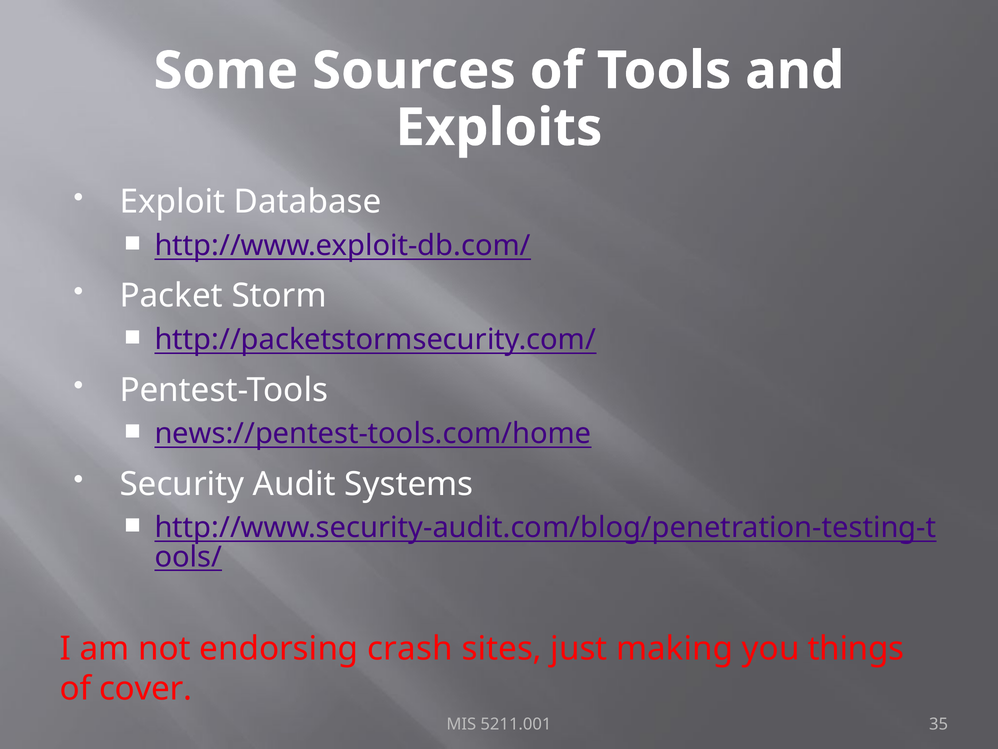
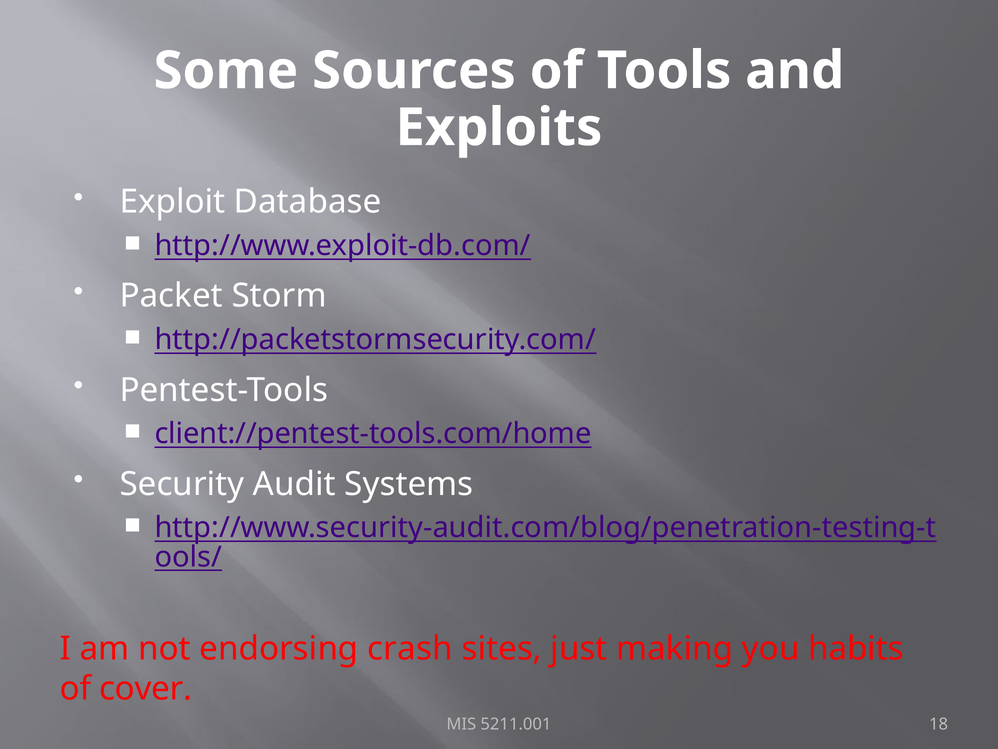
news://pentest-tools.com/home: news://pentest-tools.com/home -> client://pentest-tools.com/home (373, 434)
things: things -> habits (856, 648)
35: 35 -> 18 (939, 724)
